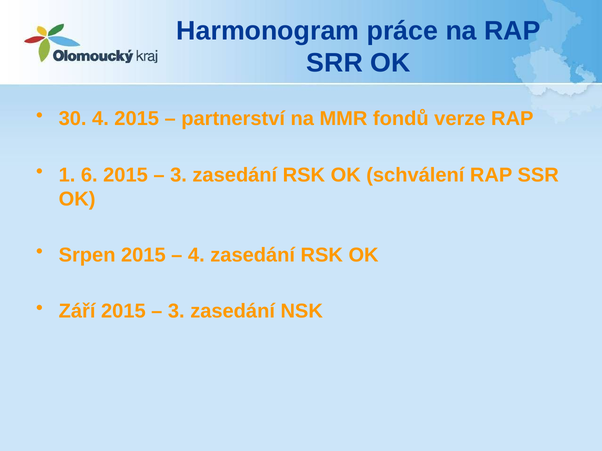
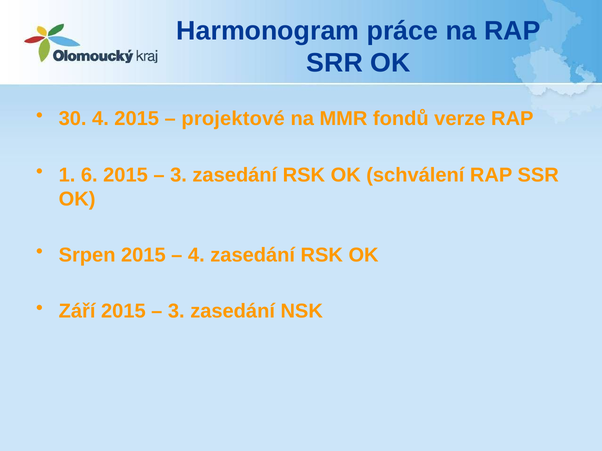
partnerství: partnerství -> projektové (233, 119)
